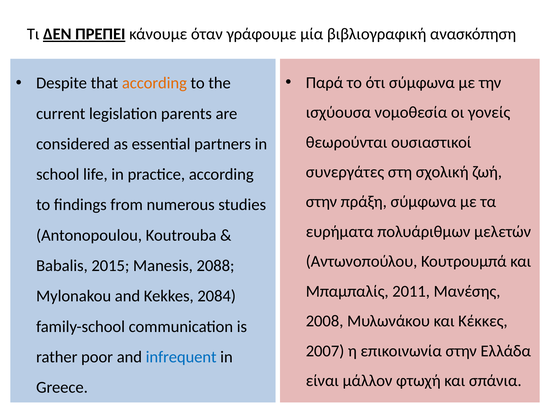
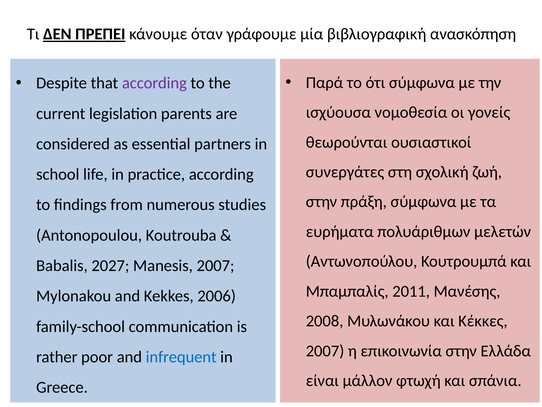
according colour: orange -> purple (154, 83)
2015: 2015 -> 2027 (110, 265)
Manesis 2088: 2088 -> 2007 (216, 265)
2084: 2084 -> 2006 (217, 296)
